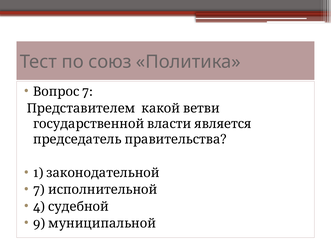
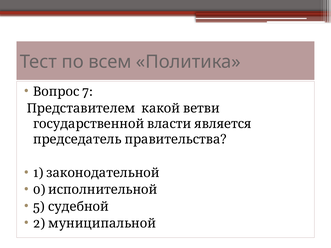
союз: союз -> всем (110, 62)
7: 7 -> 0 (39, 190)
4: 4 -> 5 (39, 207)
9: 9 -> 2 (39, 224)
